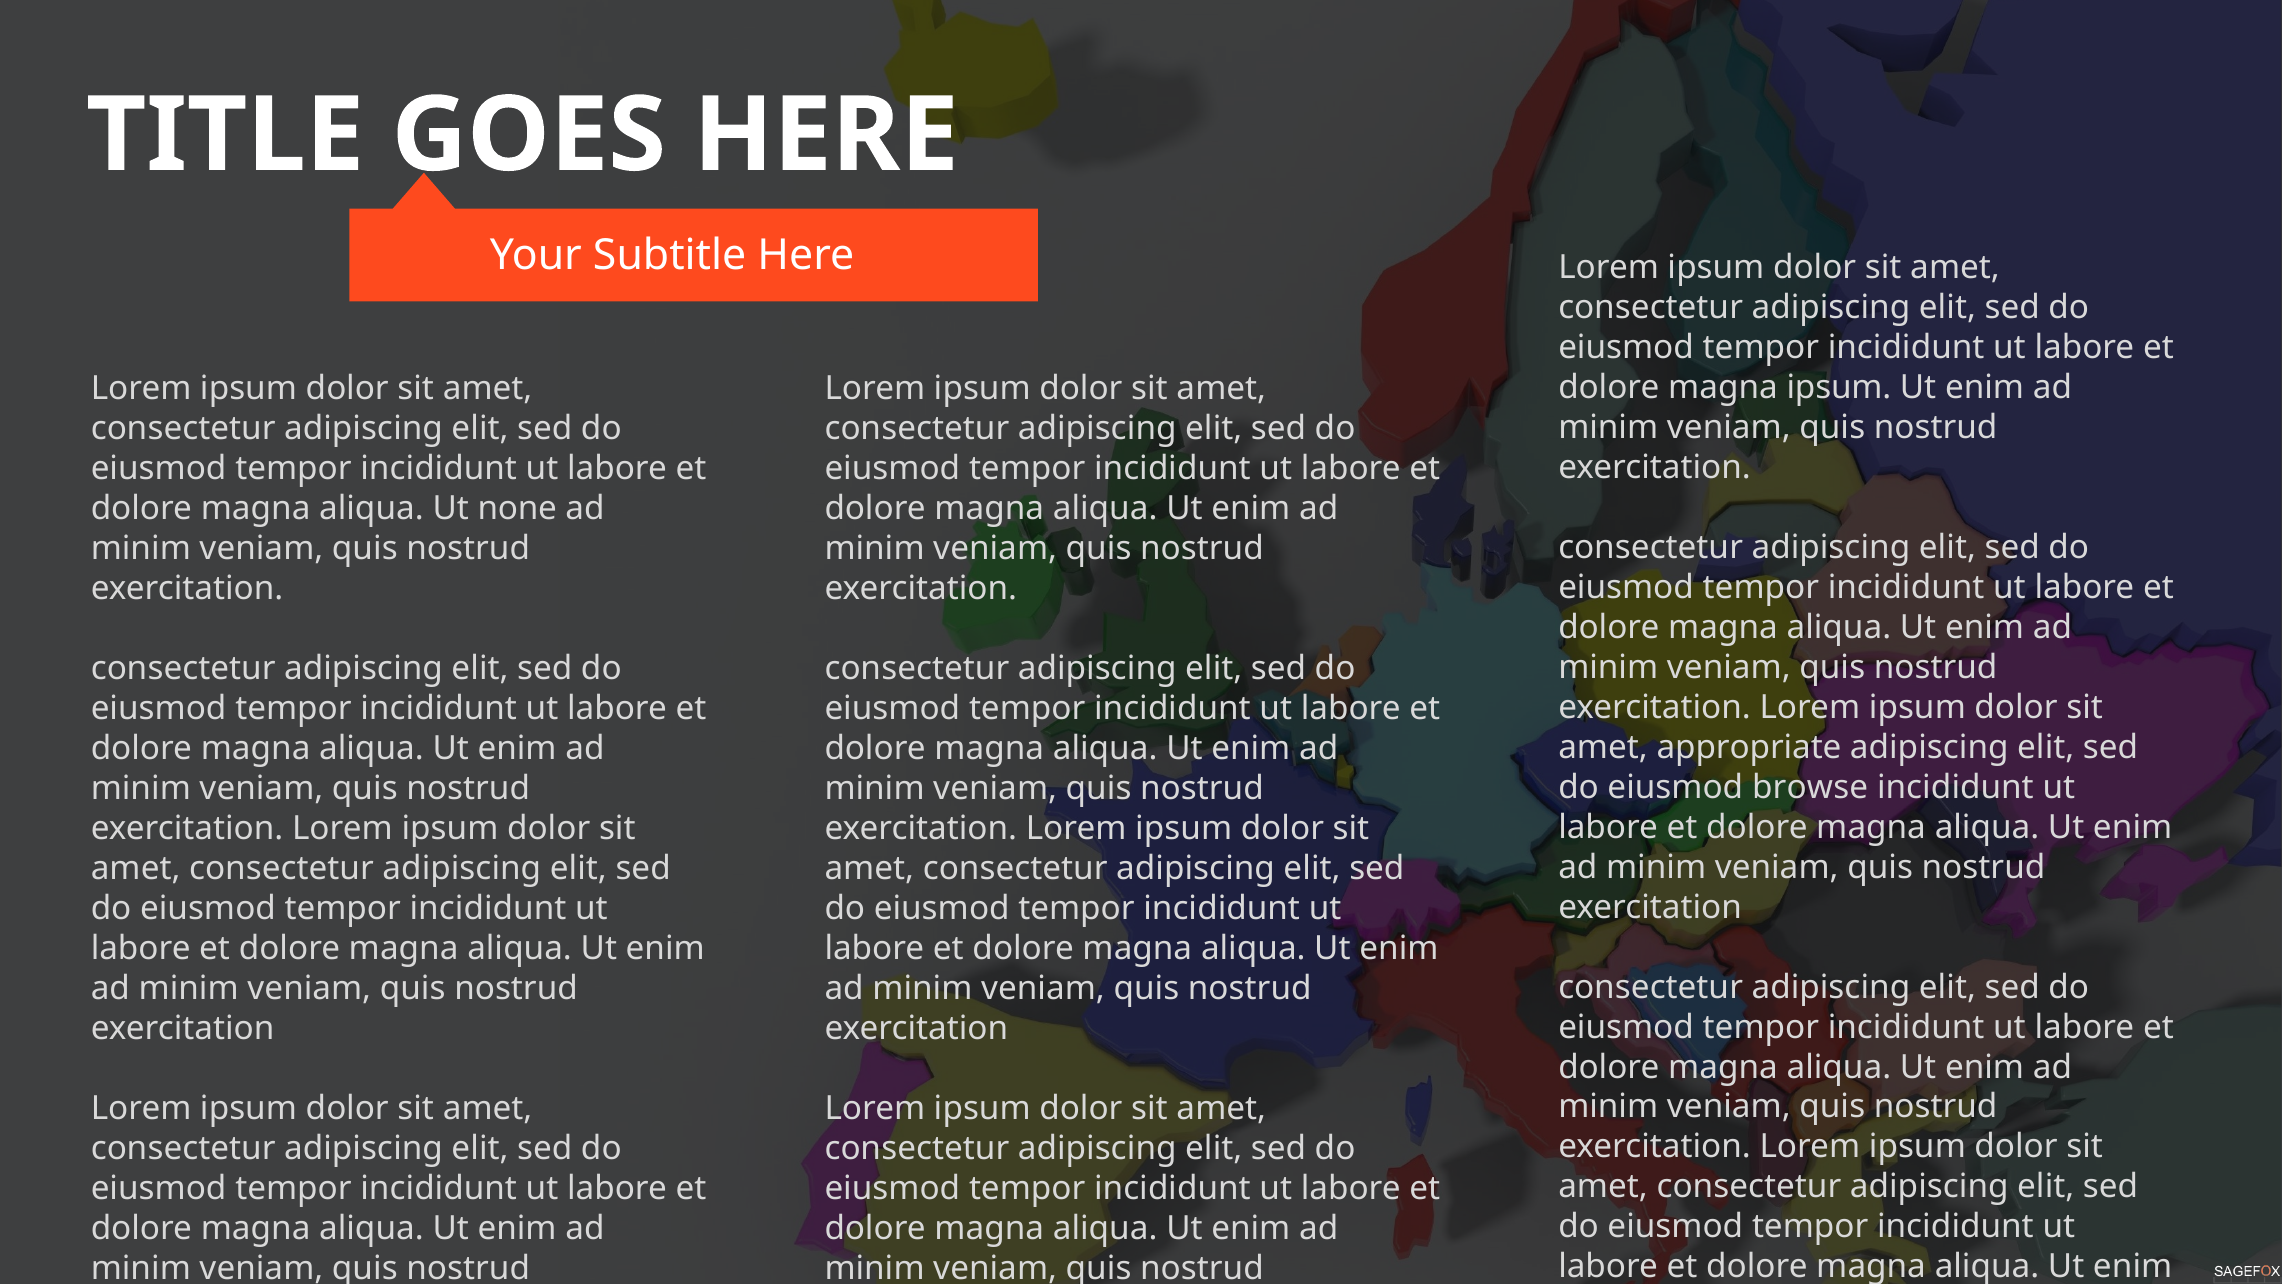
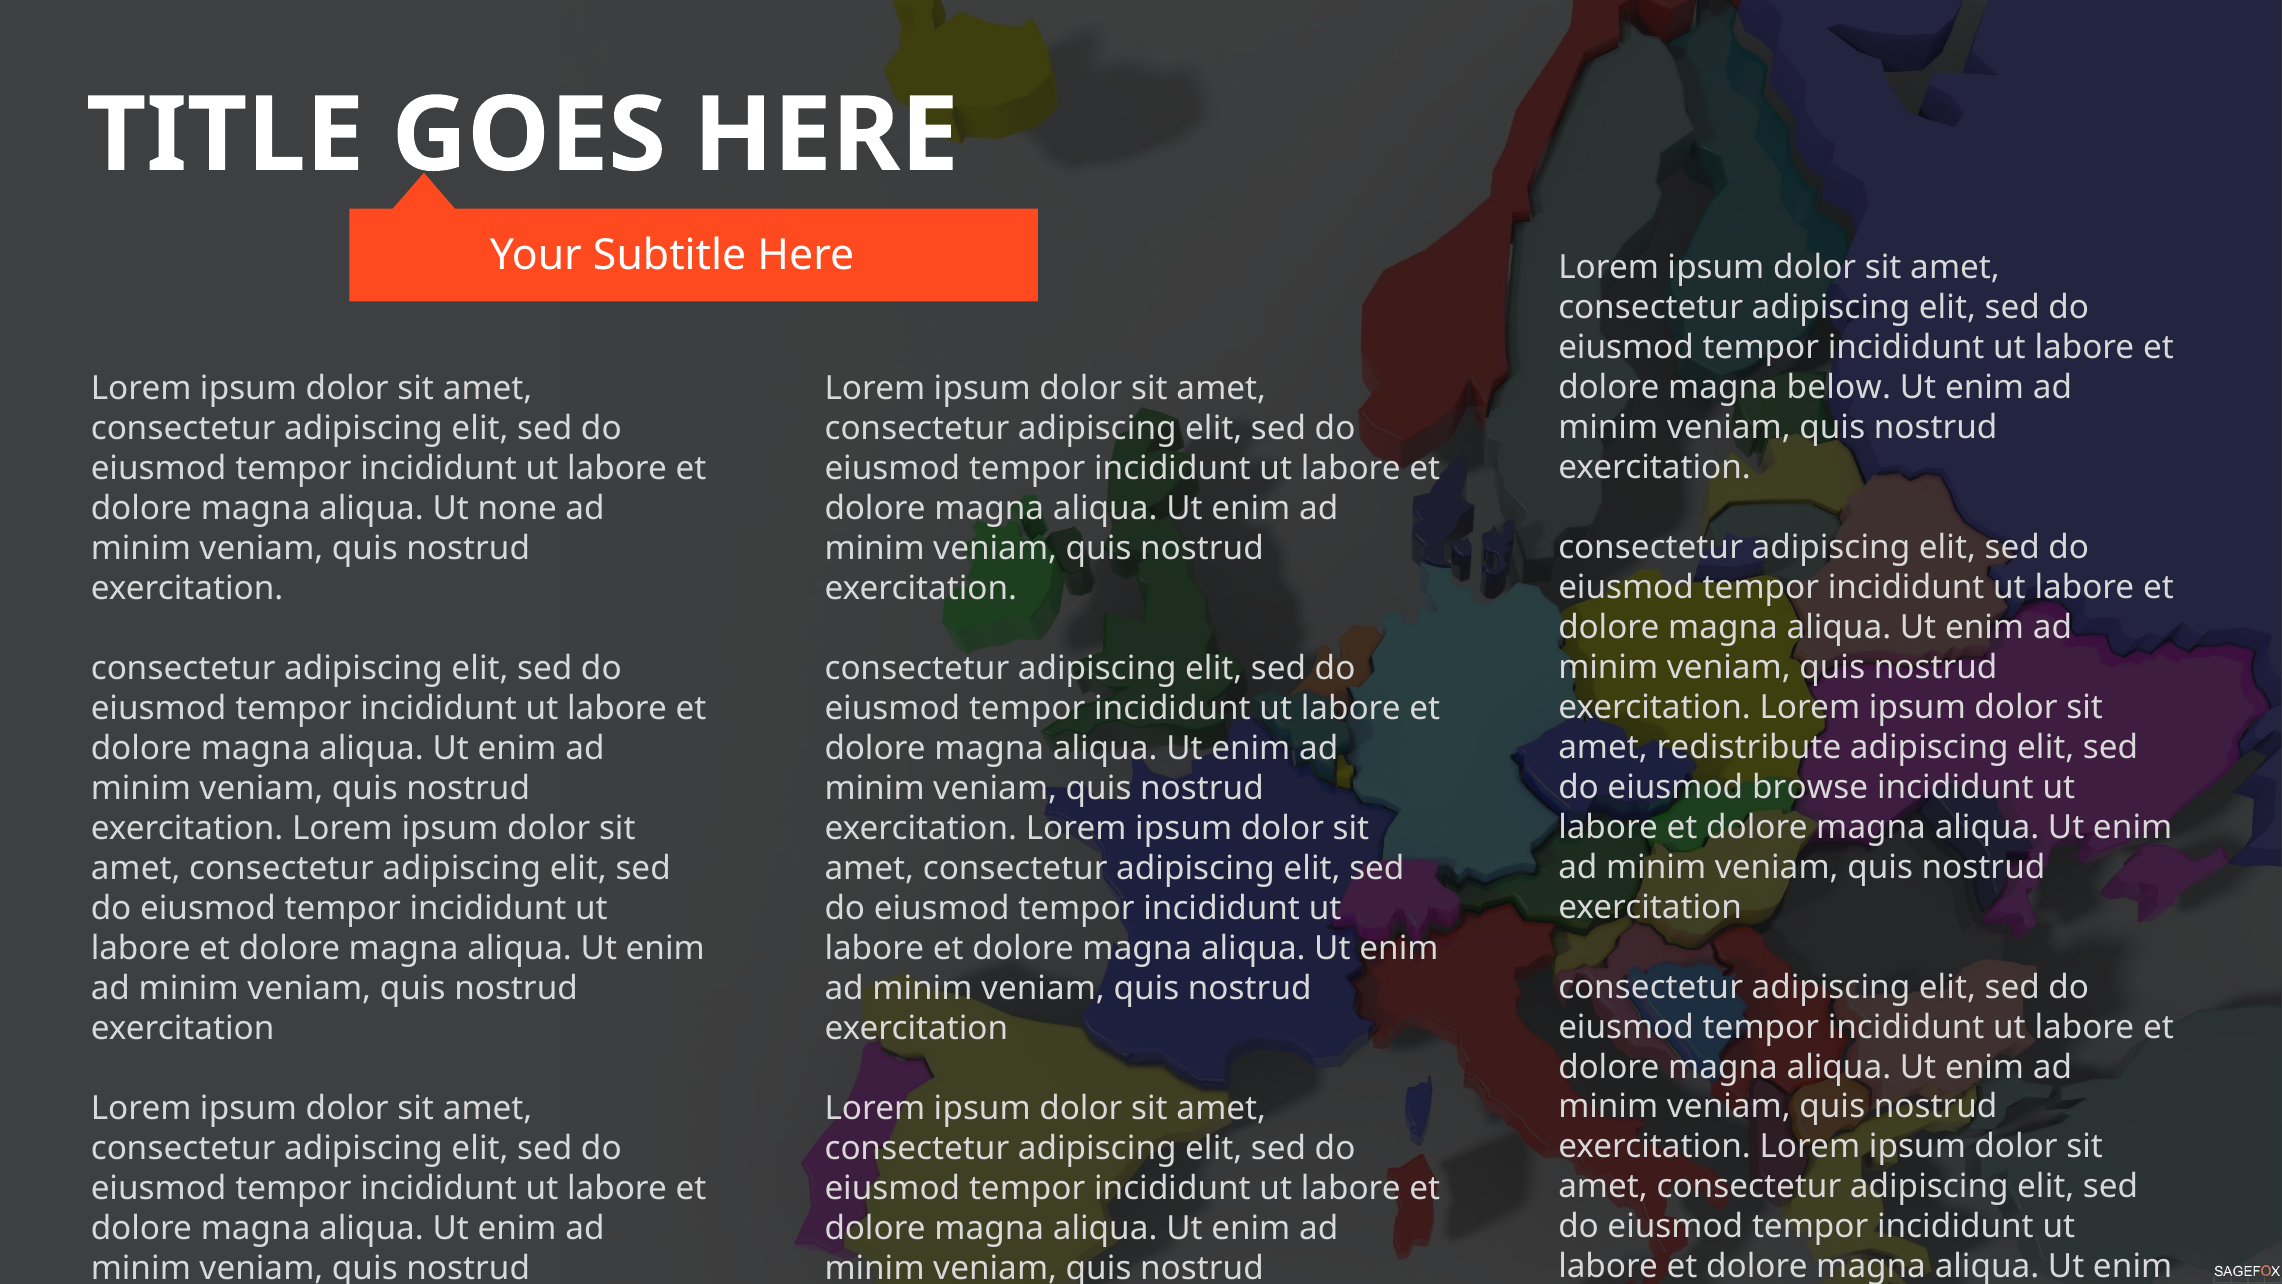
magna ipsum: ipsum -> below (1839, 387)
appropriate: appropriate -> redistribute (1749, 747)
